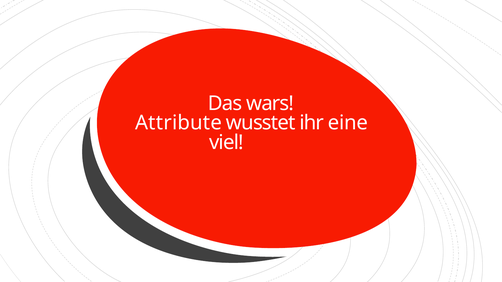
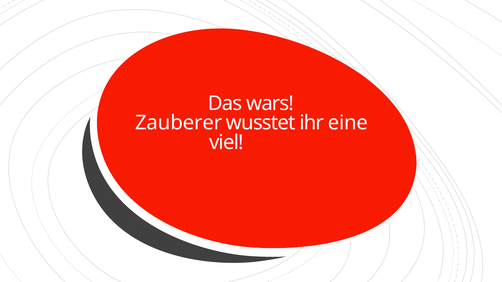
Attribute: Attribute -> Zauberer (179, 123)
